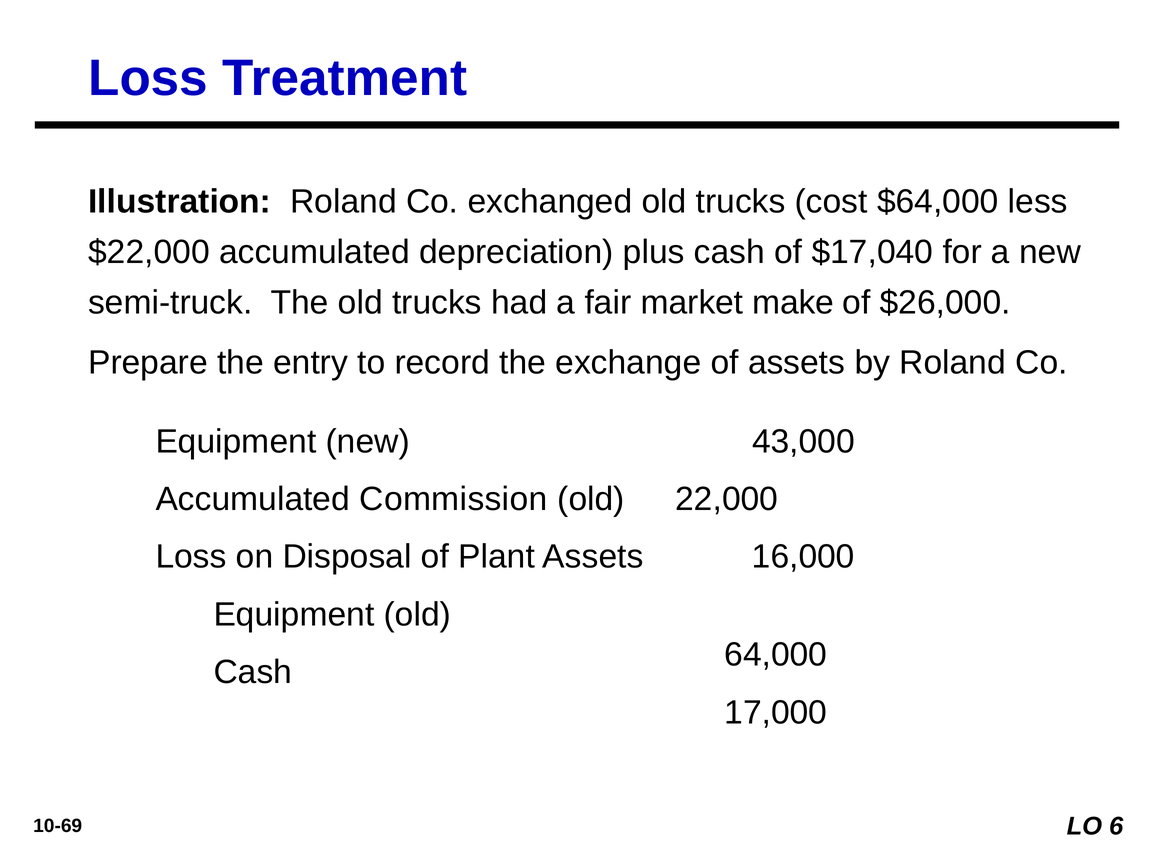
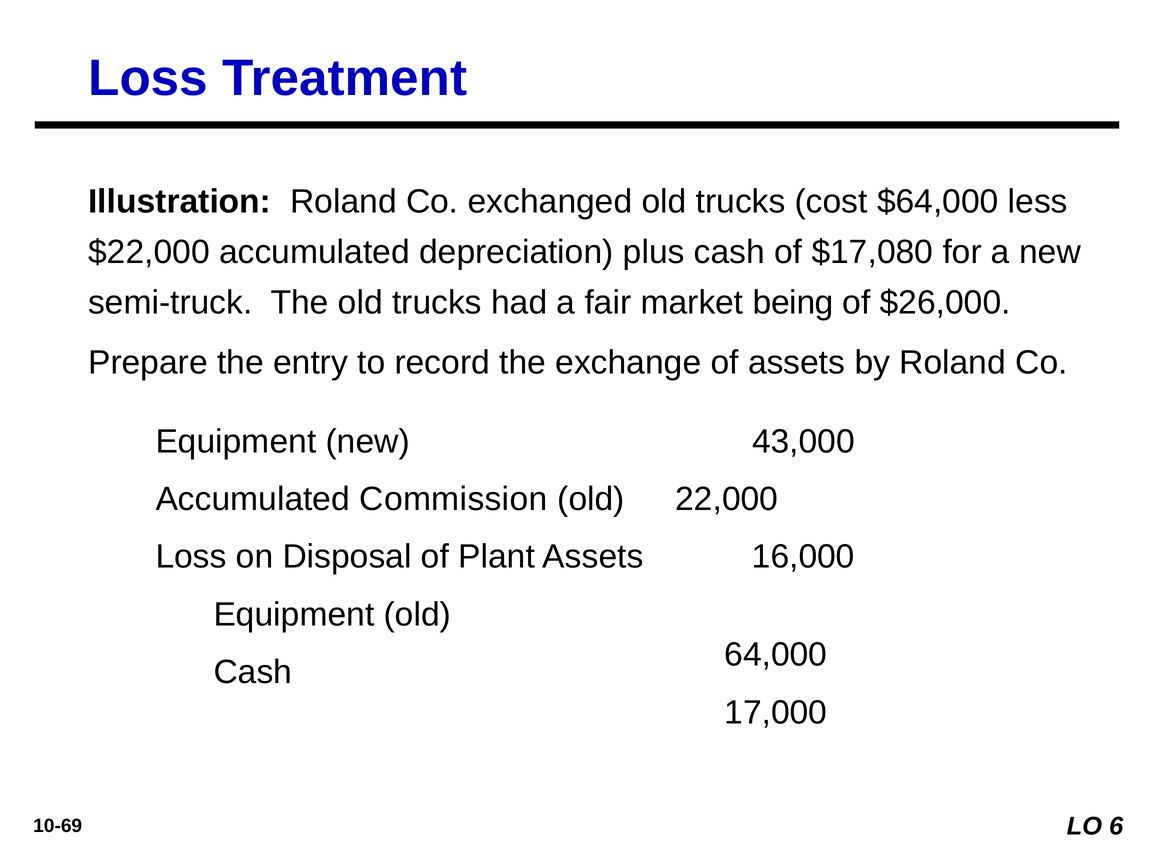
$17,040: $17,040 -> $17,080 (872, 252)
make: make -> being (793, 303)
